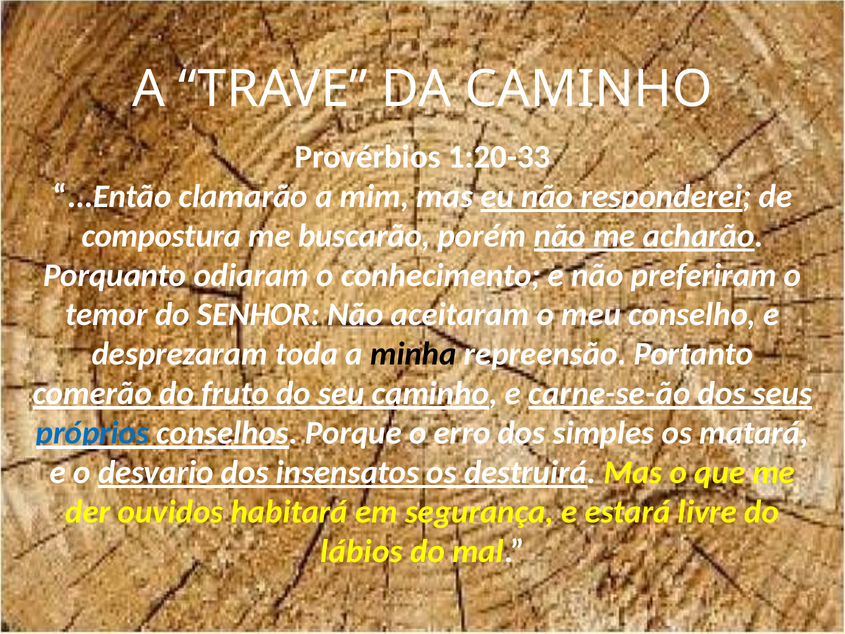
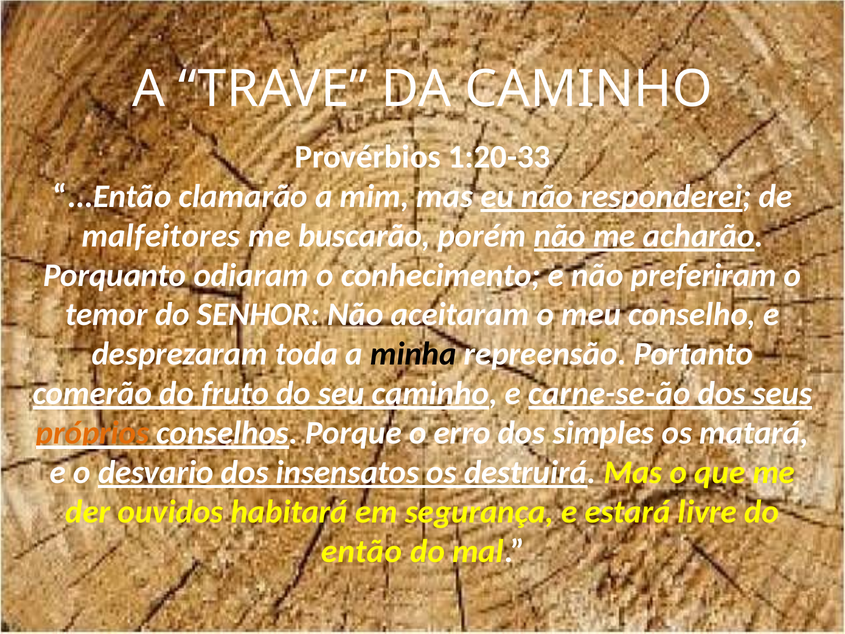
compostura: compostura -> malfeitores (161, 236)
próprios colour: blue -> orange (92, 433)
lábios: lábios -> então (361, 551)
